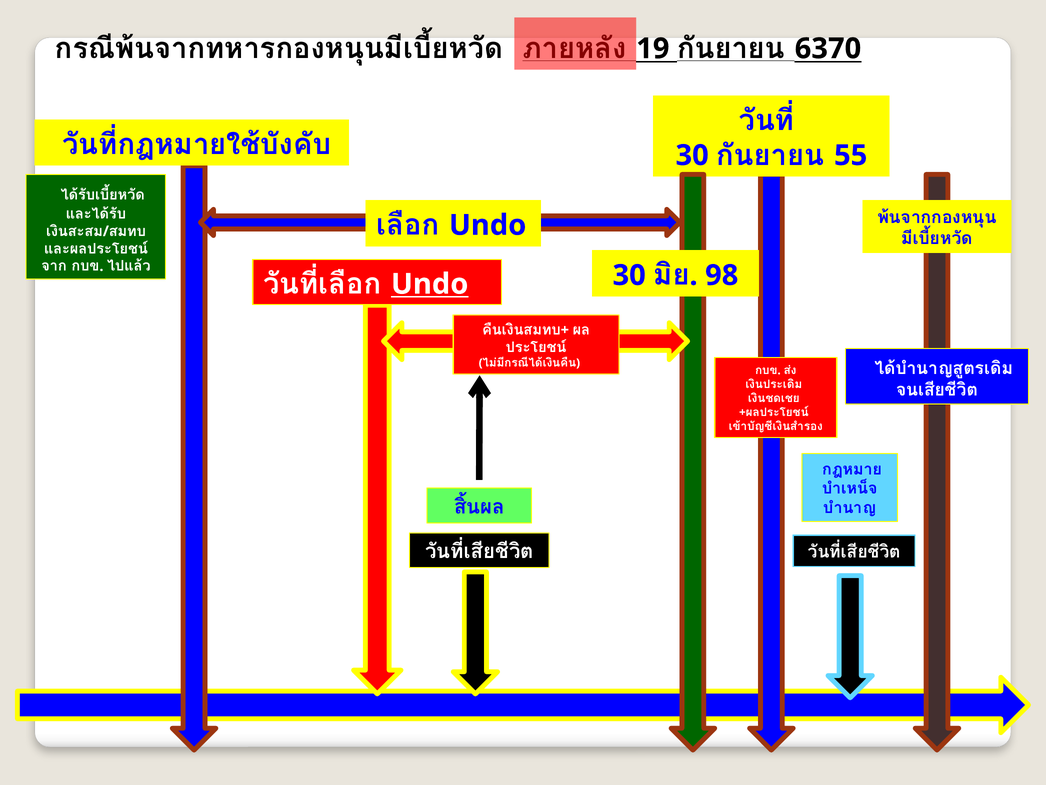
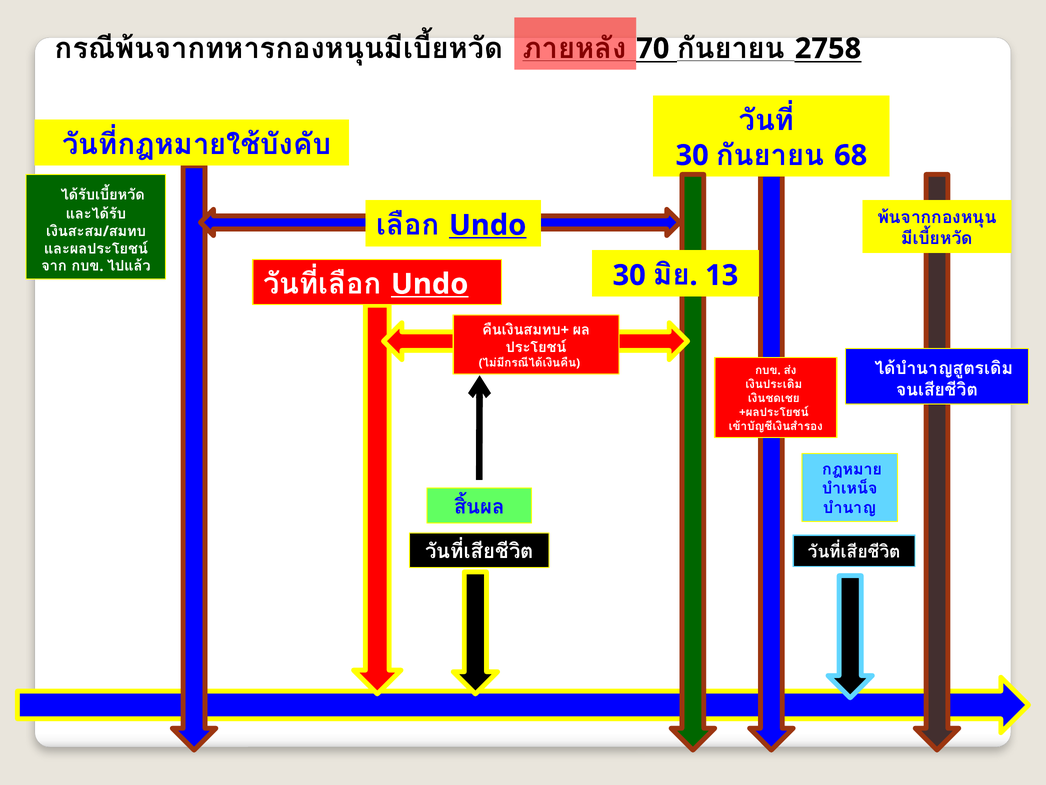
19: 19 -> 70 (653, 49)
6370: 6370 -> 2758 (828, 49)
55: 55 -> 68 (851, 155)
Undo underline: none -> present (488, 225)
98: 98 -> 13 (722, 275)
